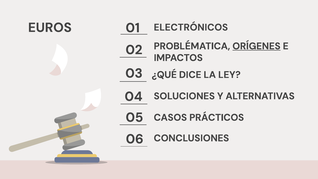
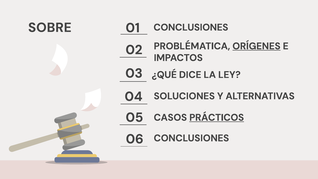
EUROS: EUROS -> SOBRE (50, 28)
ELECTRÓNICOS: ELECTRÓNICOS -> CONCLUSIONES (191, 27)
PRÁCTICOS underline: none -> present (217, 117)
